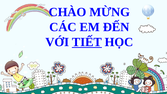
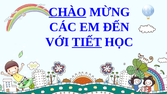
CHÀO underline: none -> present (67, 12)
